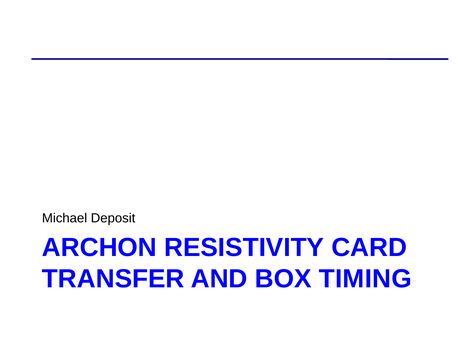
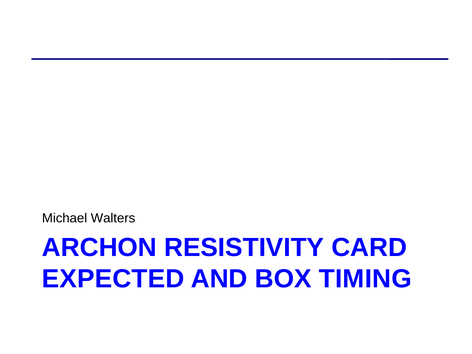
Deposit: Deposit -> Walters (113, 218)
TRANSFER: TRANSFER -> EXPECTED (113, 279)
